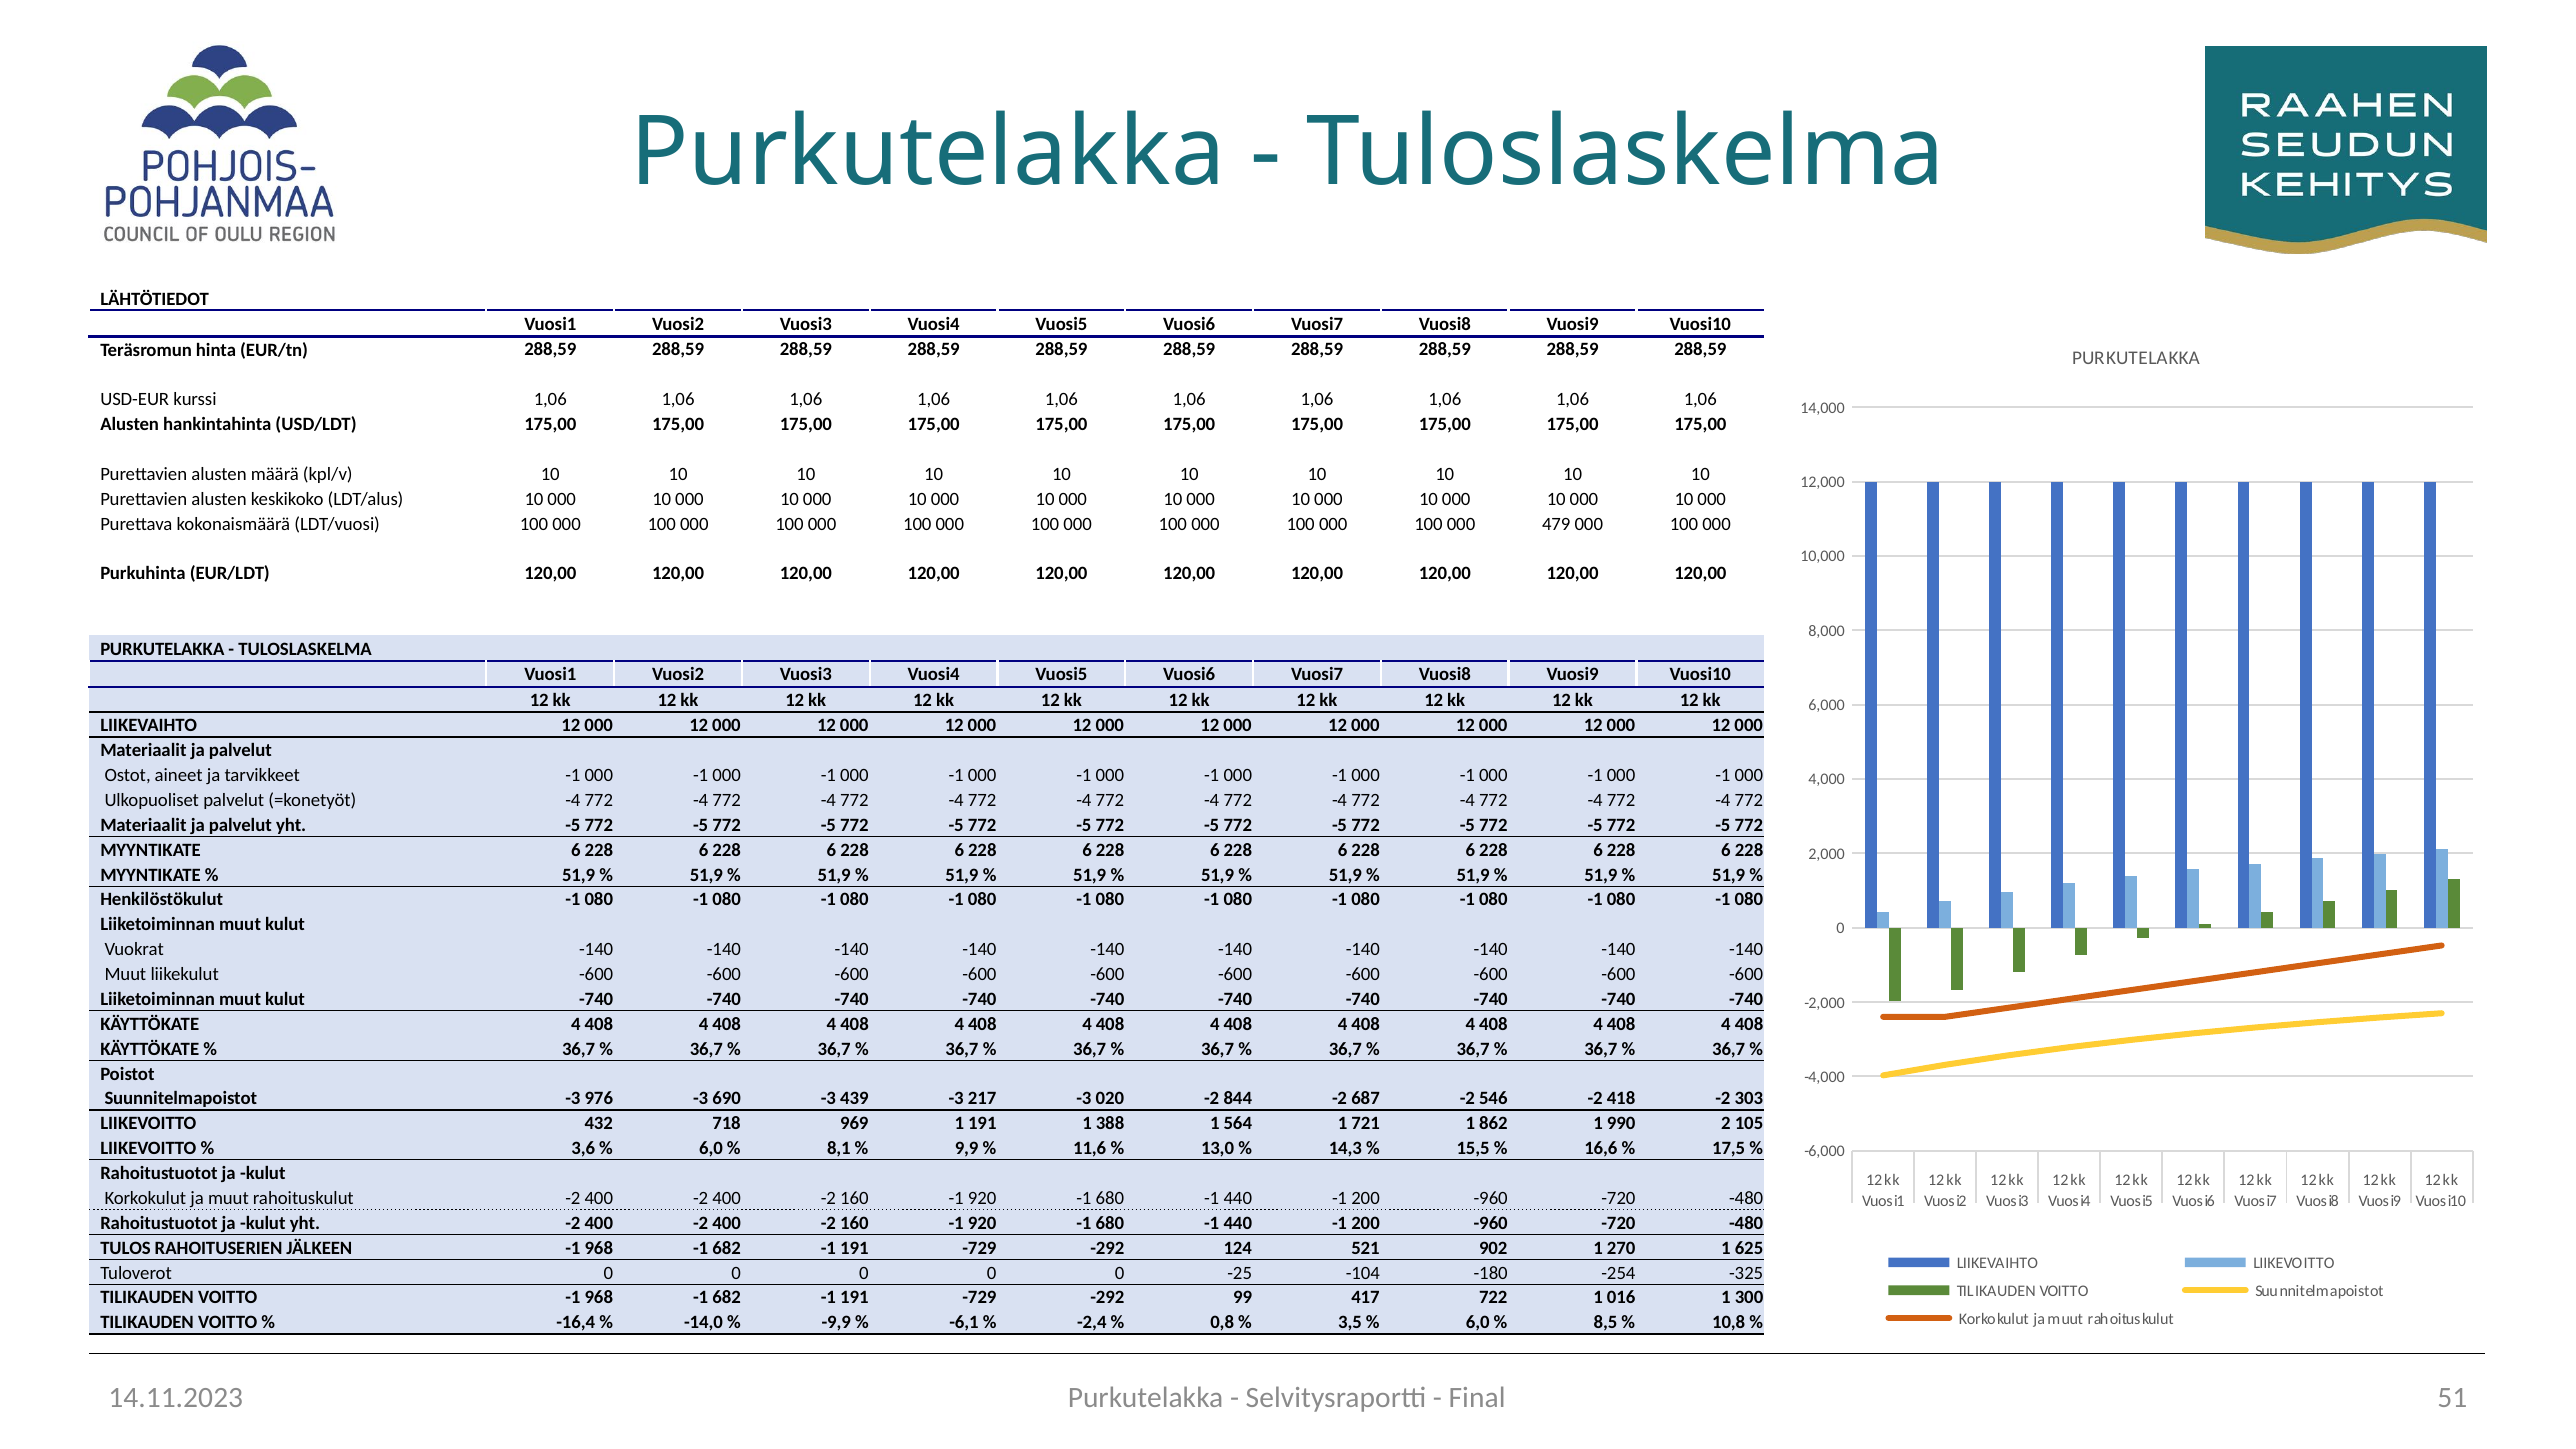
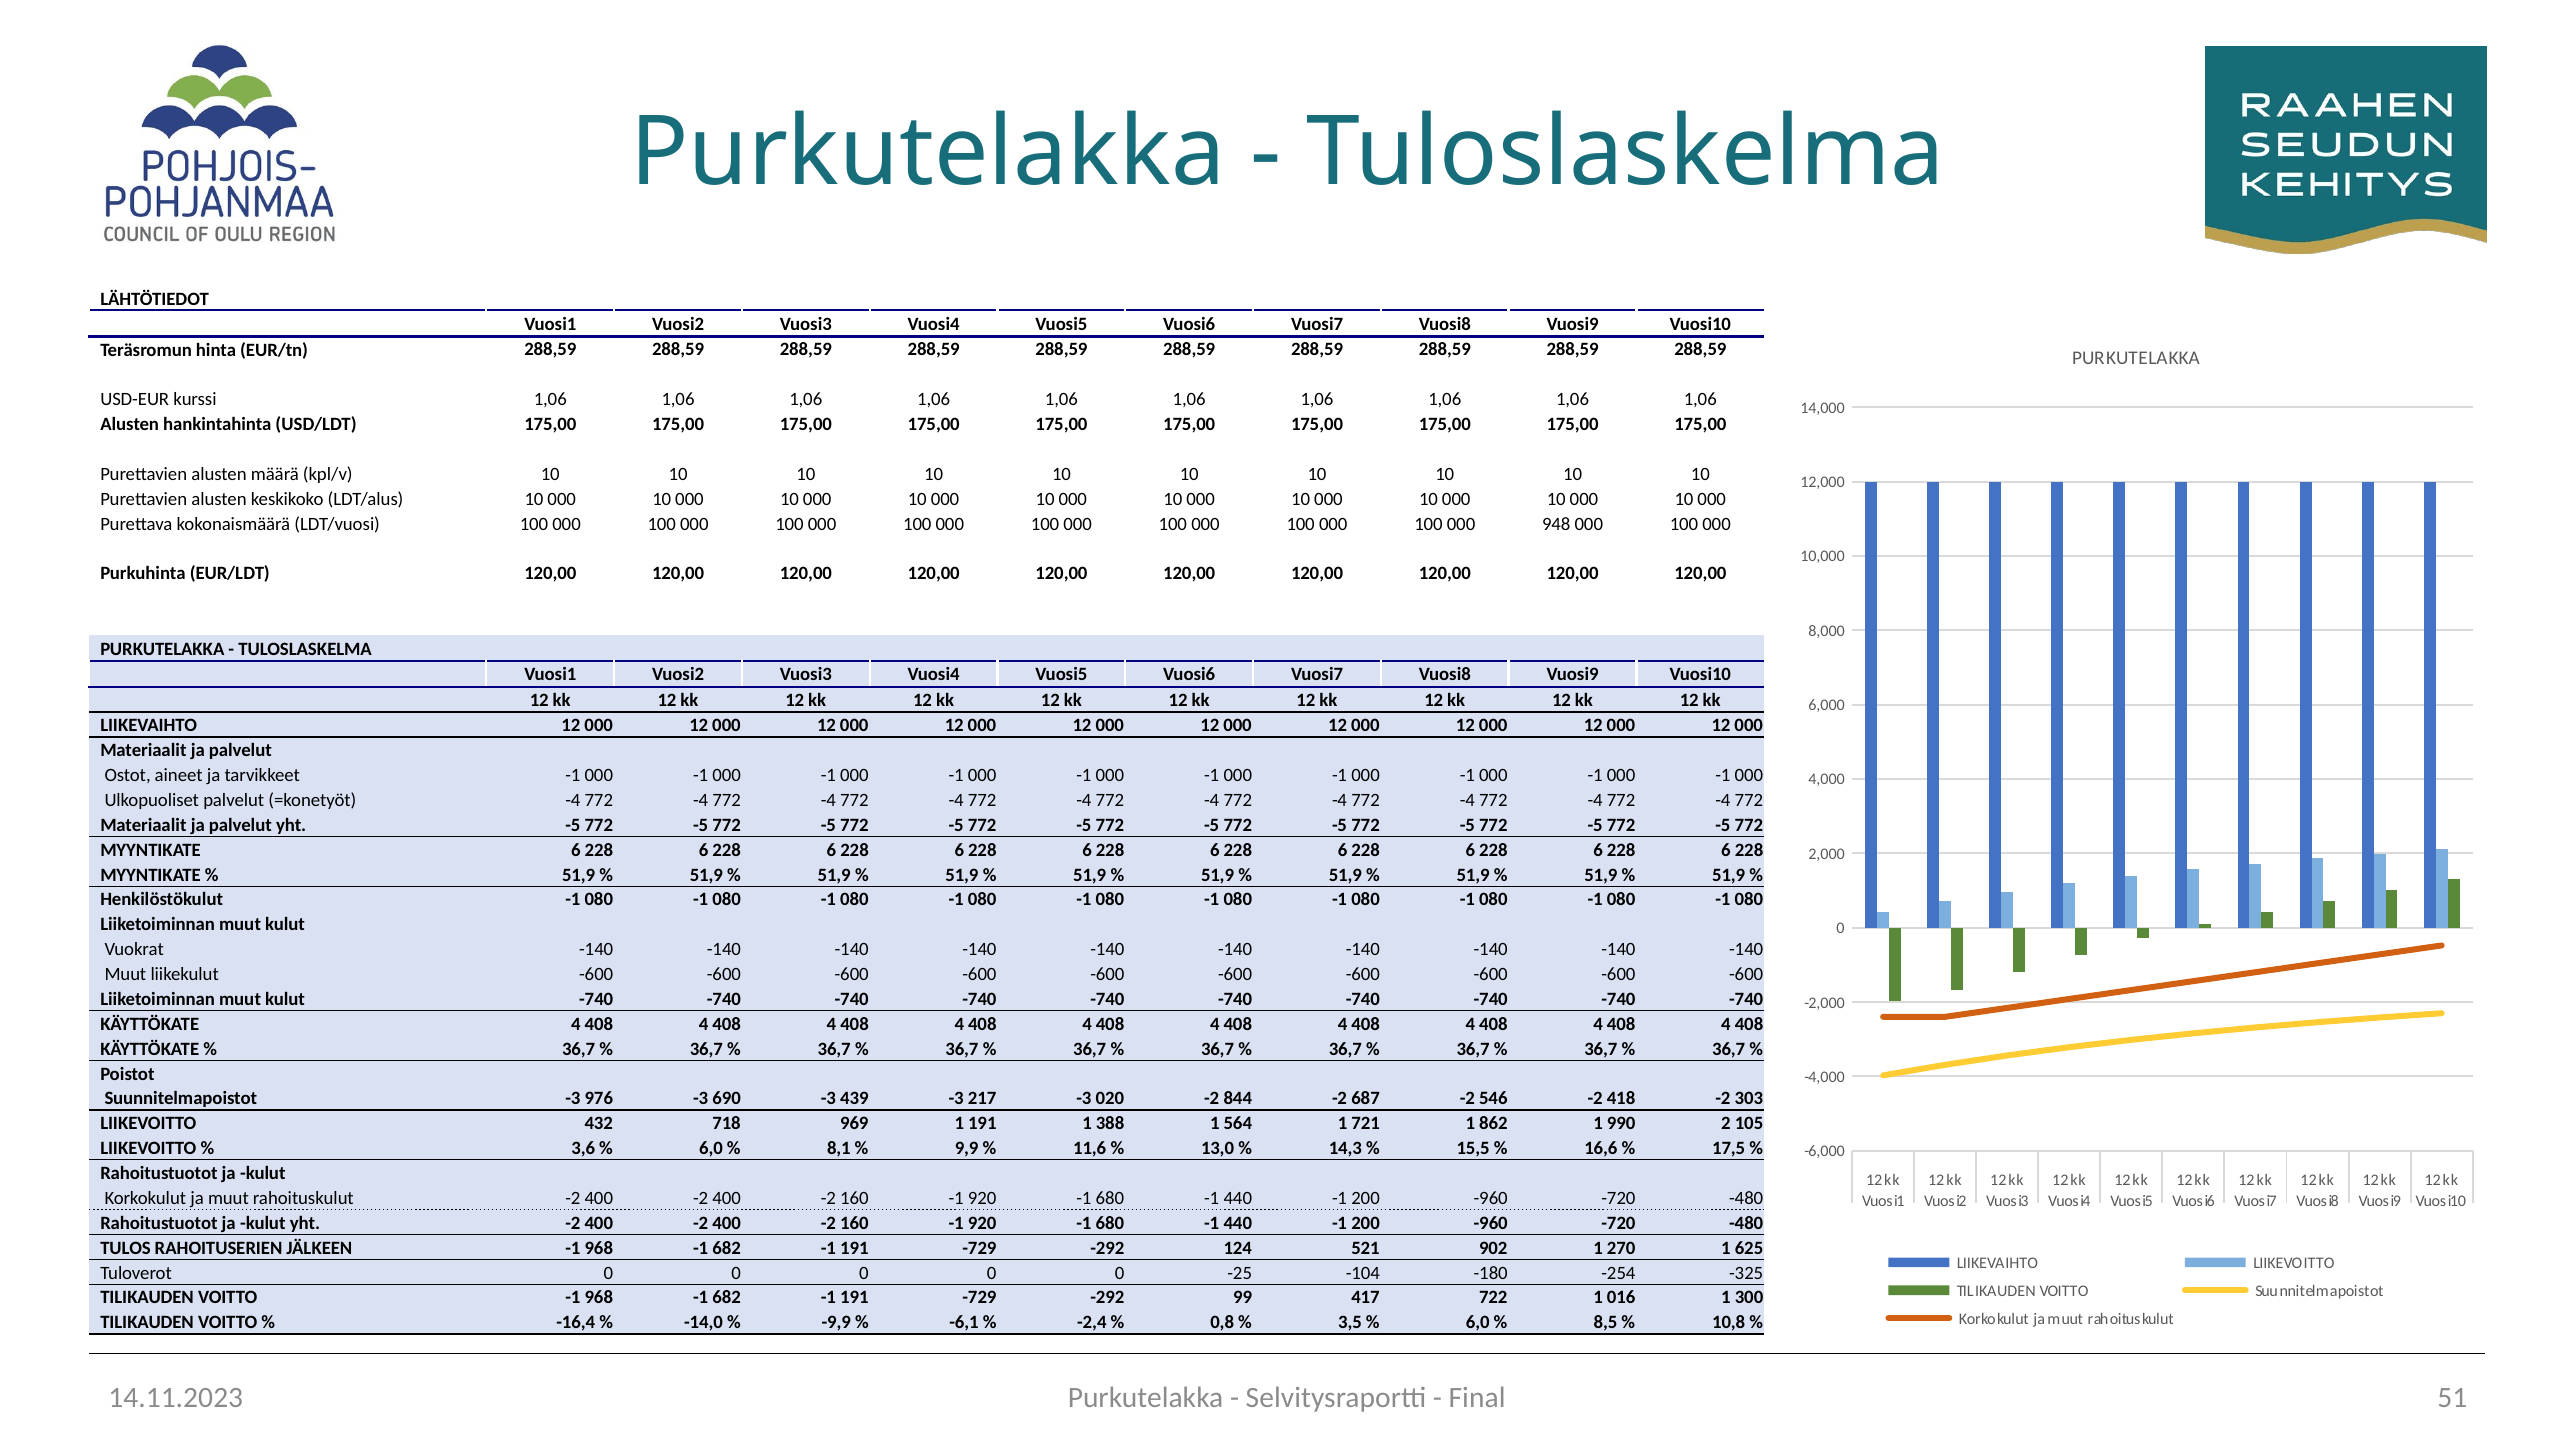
479: 479 -> 948 (1556, 524)
